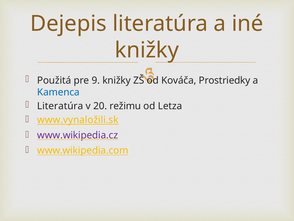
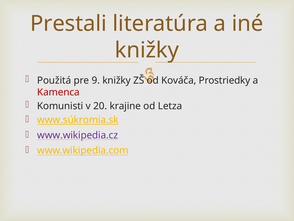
Dejepis: Dejepis -> Prestali (68, 24)
Kamenca colour: blue -> red (58, 92)
Literatúra: Literatúra -> Komunisti (60, 106)
režimu: režimu -> krajine (125, 106)
www.vynaložili.sk: www.vynaložili.sk -> www.súkromia.sk (78, 120)
